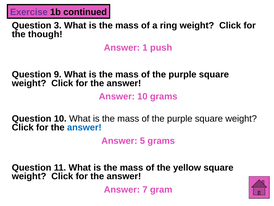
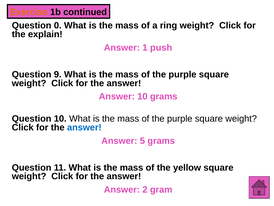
Exercise colour: purple -> orange (29, 12)
3: 3 -> 0 (58, 25)
though: though -> explain (45, 34)
7: 7 -> 2 (145, 189)
